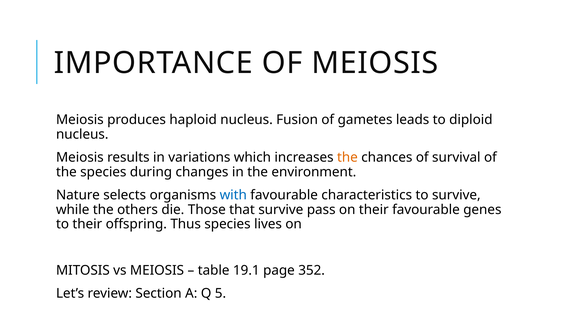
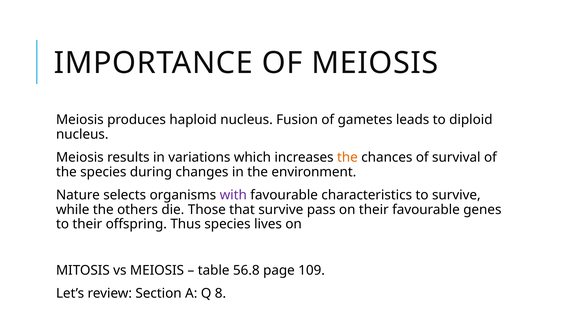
with colour: blue -> purple (233, 195)
19.1: 19.1 -> 56.8 (246, 270)
352: 352 -> 109 (312, 270)
5: 5 -> 8 (220, 293)
